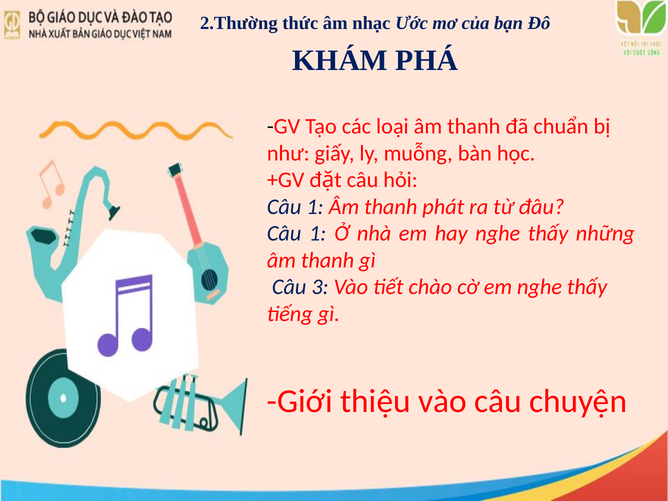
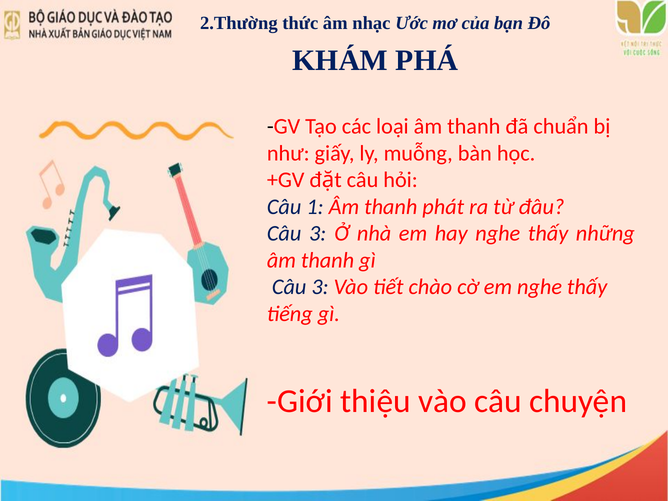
1: 1 -> 3 (318, 234)
